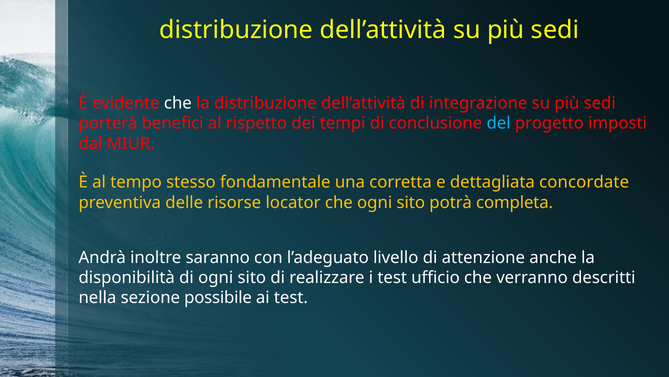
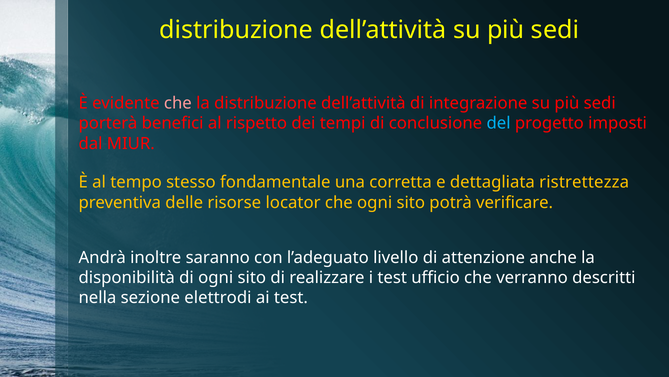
che colour: white -> pink (178, 103)
concordate: concordate -> ristrettezza (584, 182)
completa: completa -> verificare (515, 202)
possibile: possibile -> elettrodi (218, 297)
